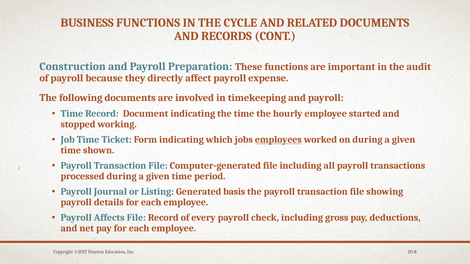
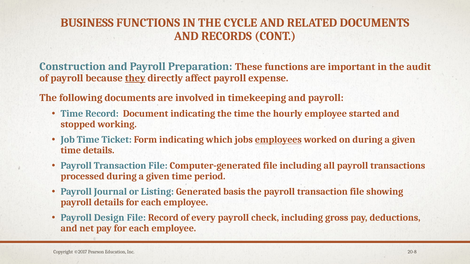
they underline: none -> present (135, 78)
time shown: shown -> details (99, 150)
Affects: Affects -> Design (109, 218)
